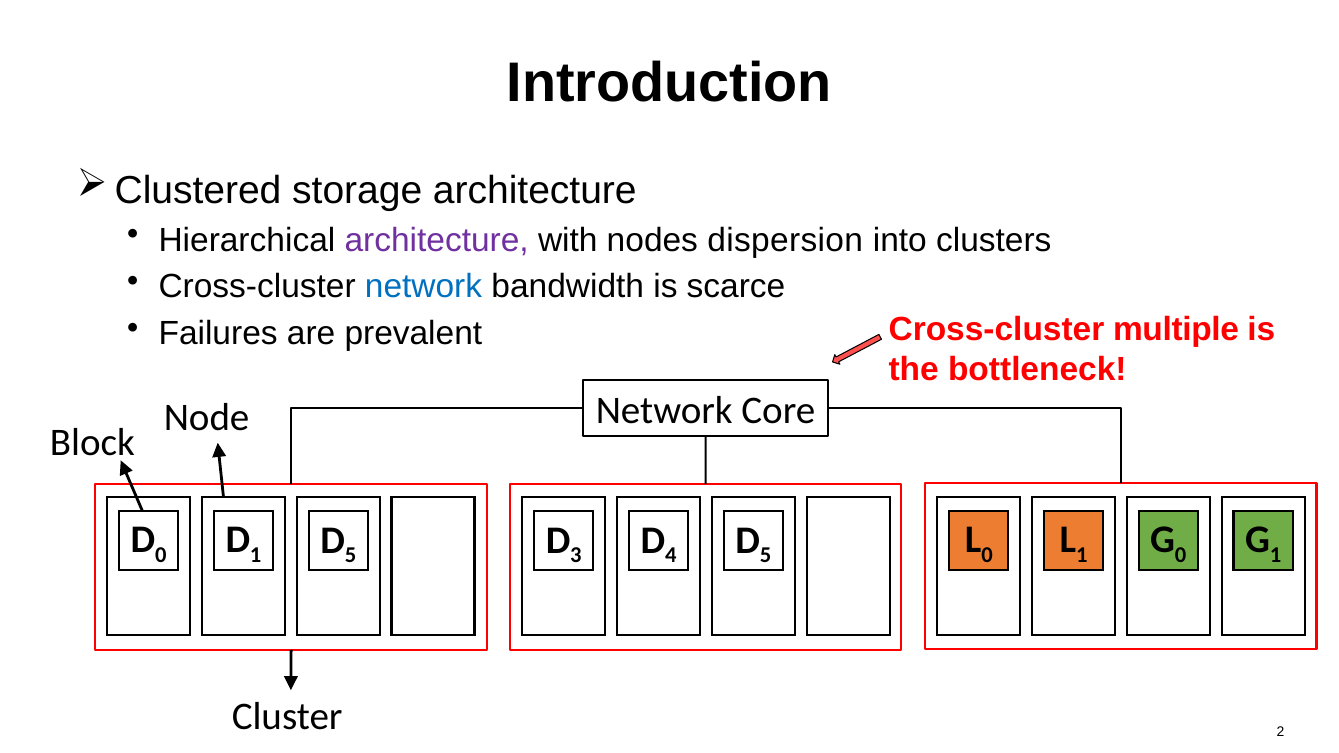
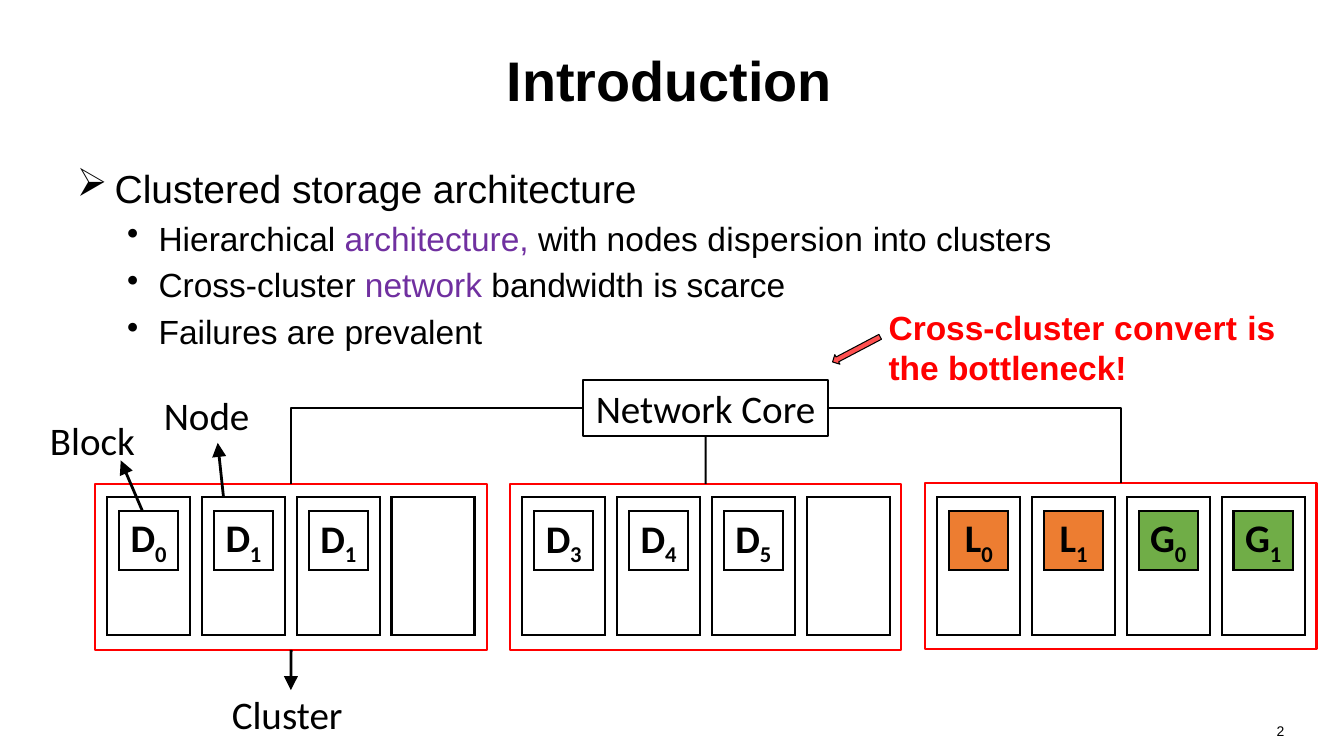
network colour: blue -> purple (424, 287)
multiple: multiple -> convert (1176, 330)
5: 5 -> 1 (351, 556)
